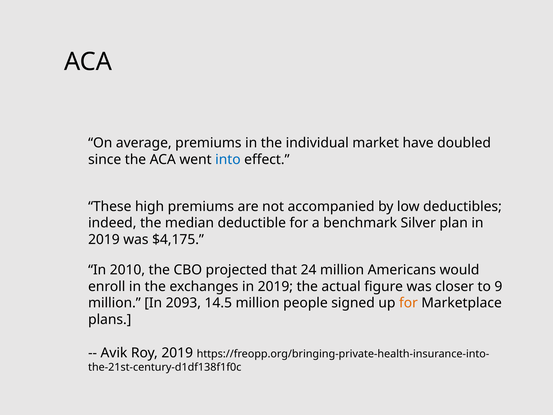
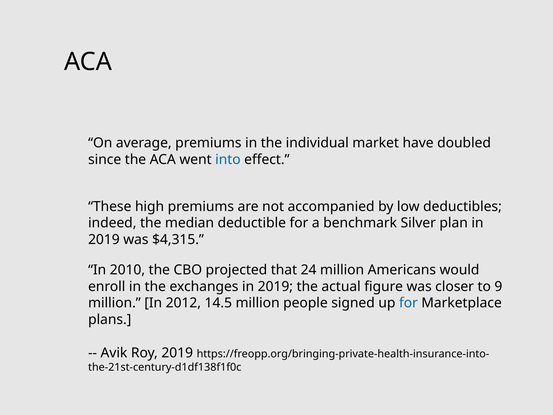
$4,175: $4,175 -> $4,315 (178, 240)
2093: 2093 -> 2012 (183, 303)
for colour: orange -> blue (408, 303)
